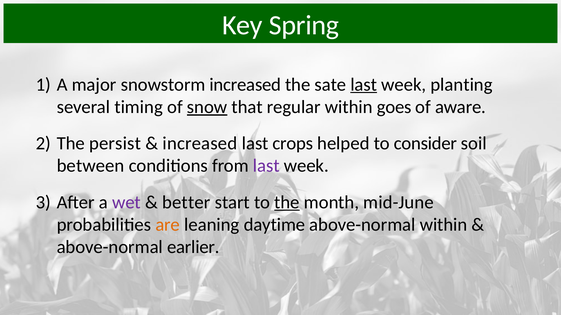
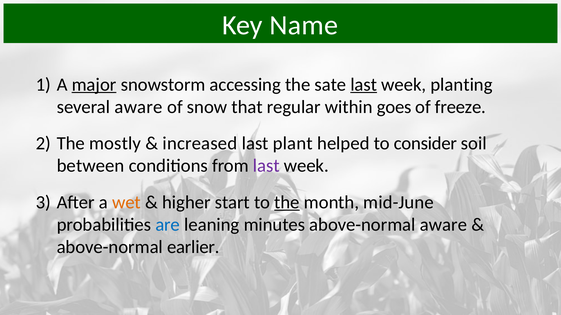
Spring: Spring -> Name (304, 25)
major underline: none -> present (94, 85)
snowstorm increased: increased -> accessing (245, 85)
several timing: timing -> aware (139, 107)
snow underline: present -> none (207, 107)
aware: aware -> freeze (460, 107)
persist: persist -> mostly (115, 144)
crops: crops -> plant (293, 144)
wet colour: purple -> orange (126, 203)
better: better -> higher (186, 203)
are colour: orange -> blue (168, 225)
daytime: daytime -> minutes (274, 225)
above-normal within: within -> aware (443, 225)
